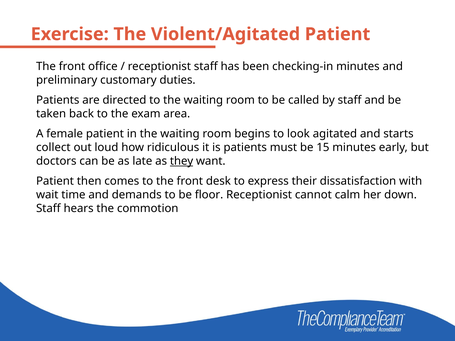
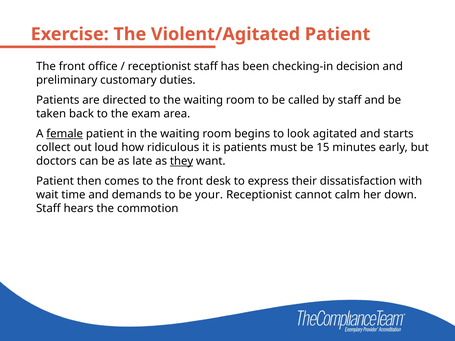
checking-in minutes: minutes -> decision (358, 67)
female underline: none -> present (65, 134)
floor: floor -> your (209, 195)
